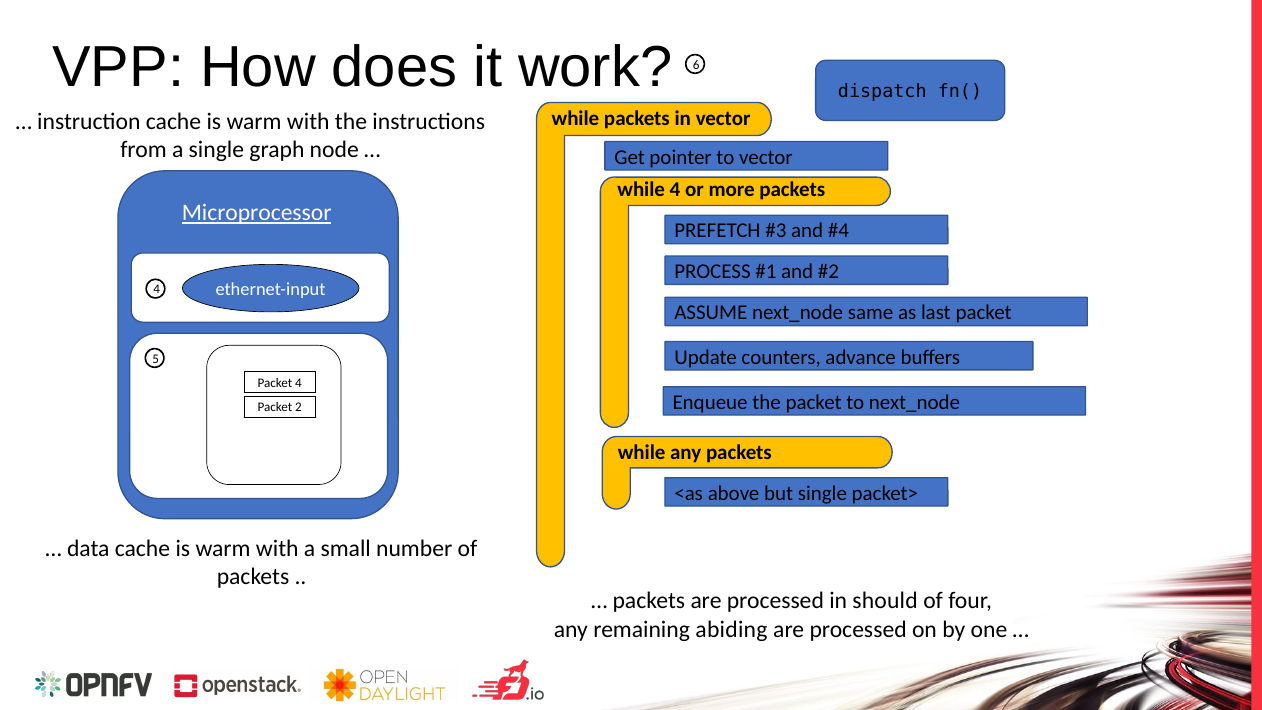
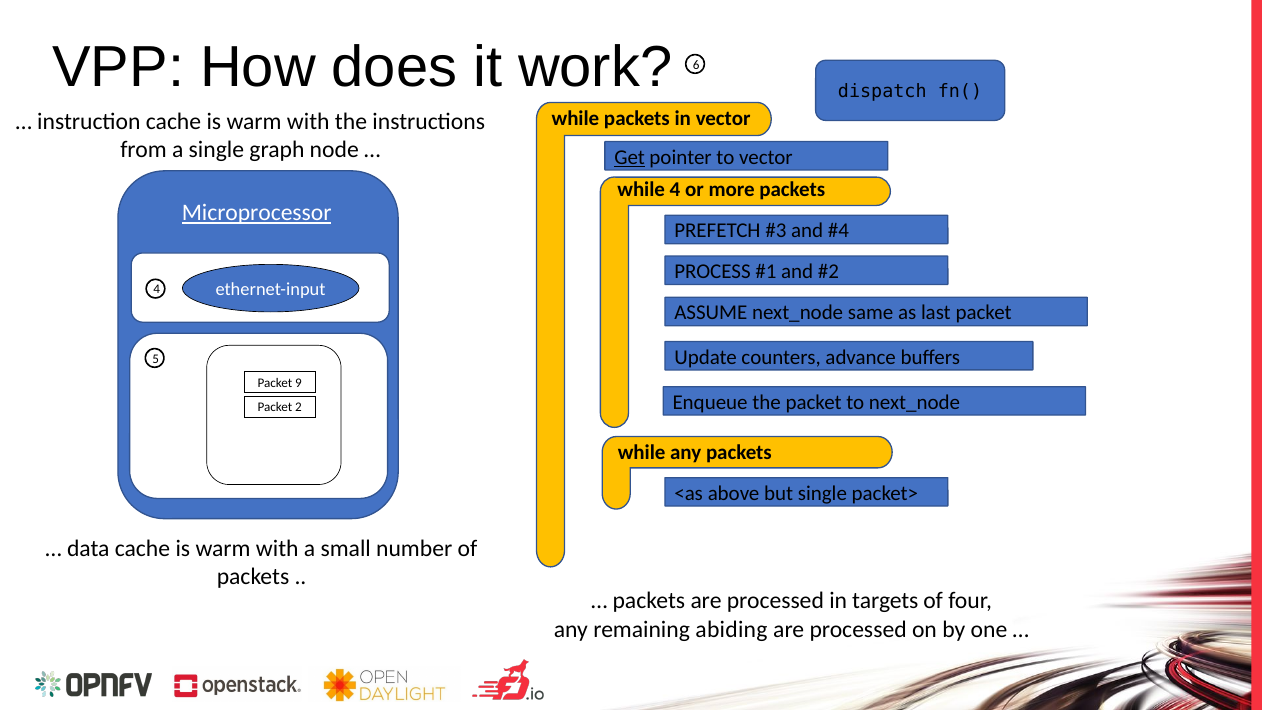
Get underline: none -> present (630, 157)
Packet 4: 4 -> 9 (299, 383)
should: should -> targets (885, 601)
